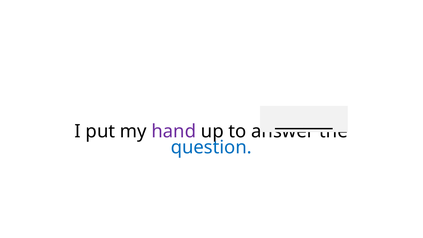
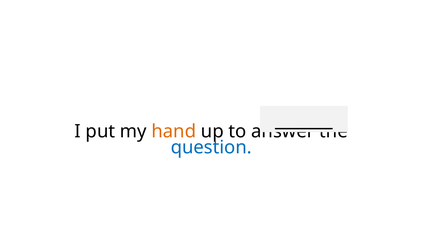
hand colour: purple -> orange (174, 131)
